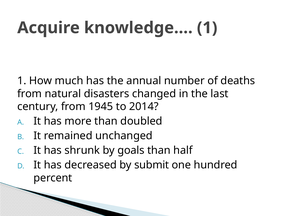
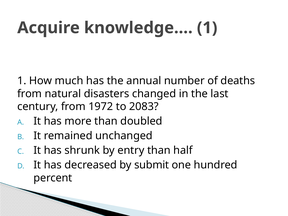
1945: 1945 -> 1972 (101, 107)
2014: 2014 -> 2083 (144, 107)
goals: goals -> entry (131, 150)
